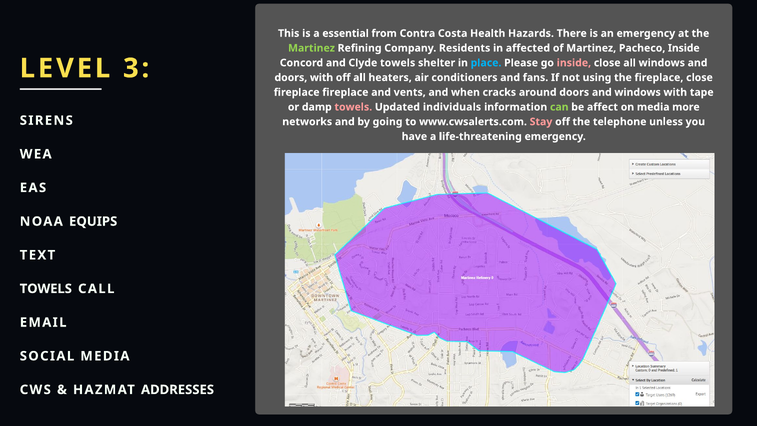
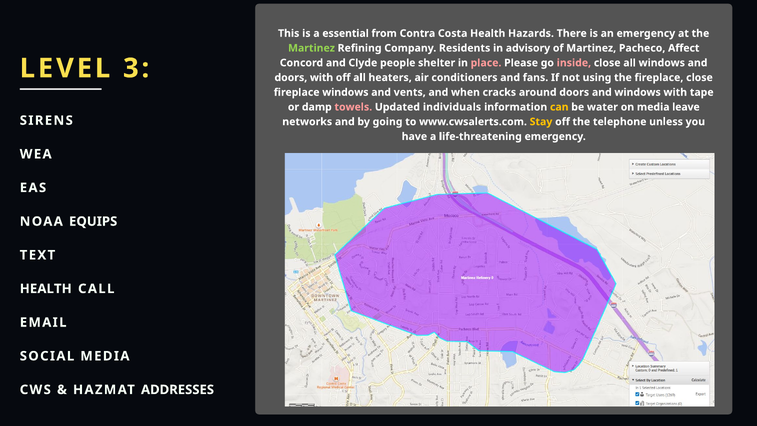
affected: affected -> advisory (528, 48)
Pacheco Inside: Inside -> Affect (684, 48)
Clyde towels: towels -> people (398, 63)
place colour: light blue -> pink (486, 63)
fireplace fireplace: fireplace -> windows (345, 92)
can colour: light green -> yellow (559, 107)
affect: affect -> water (602, 107)
more: more -> leave (686, 107)
Stay colour: pink -> yellow (541, 122)
TOWELS: TOWELS -> HEALTH (46, 289)
